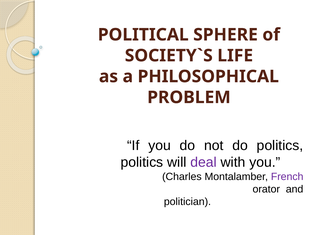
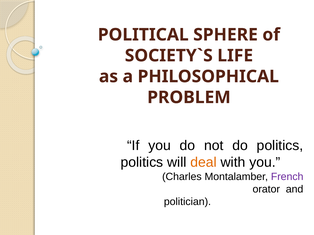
deal colour: purple -> orange (204, 163)
